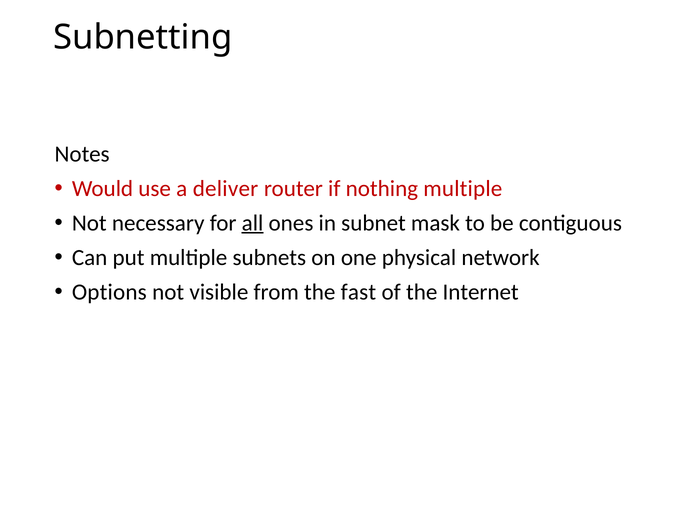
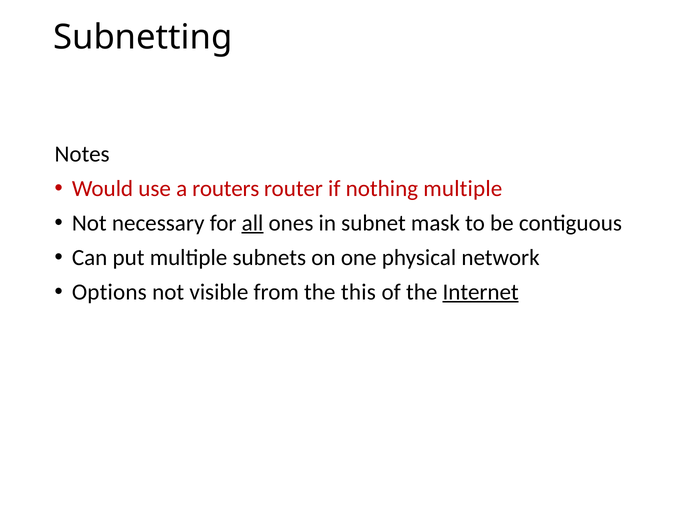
deliver: deliver -> routers (226, 189)
fast: fast -> this (358, 292)
Internet underline: none -> present (481, 292)
